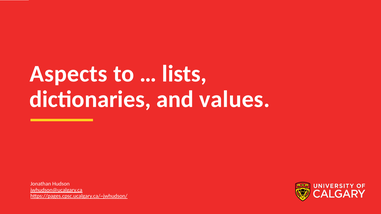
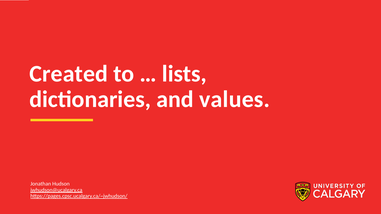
Aspects: Aspects -> Created (69, 74)
